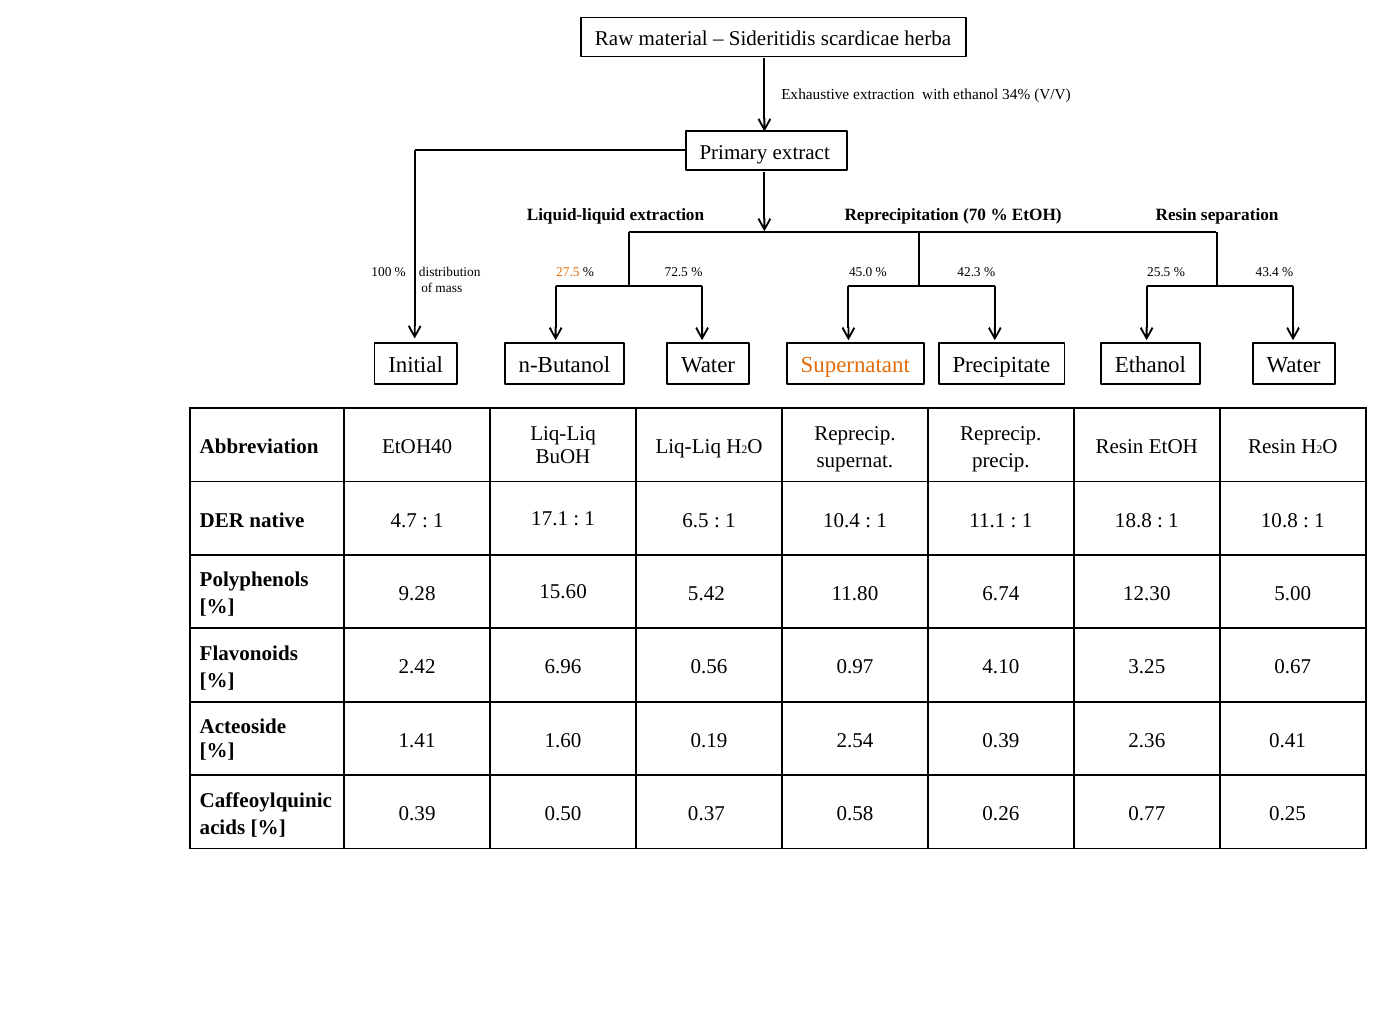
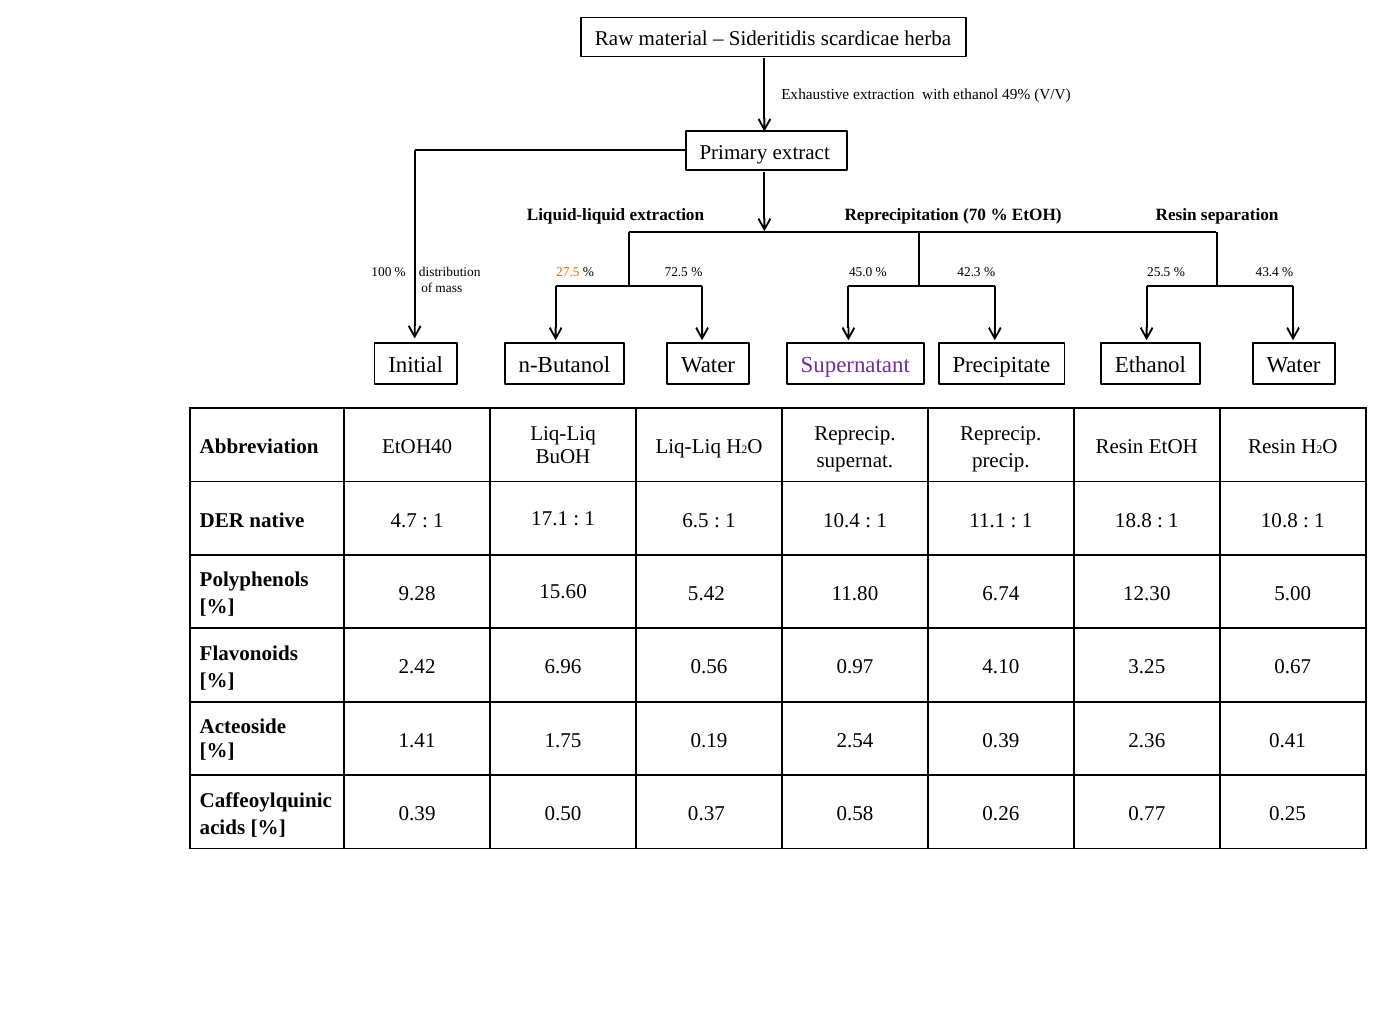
34%: 34% -> 49% (1016, 94)
Supernatant colour: orange -> purple (855, 365)
1.60: 1.60 -> 1.75 (563, 740)
